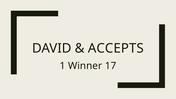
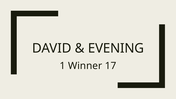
ACCEPTS: ACCEPTS -> EVENING (116, 48)
